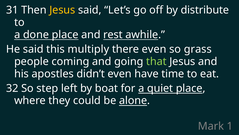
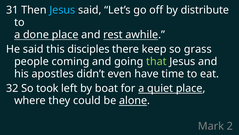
Jesus colour: yellow -> light blue (62, 10)
multiply: multiply -> disciples (88, 49)
there even: even -> keep (154, 49)
step: step -> took (47, 88)
1: 1 -> 2 (230, 126)
